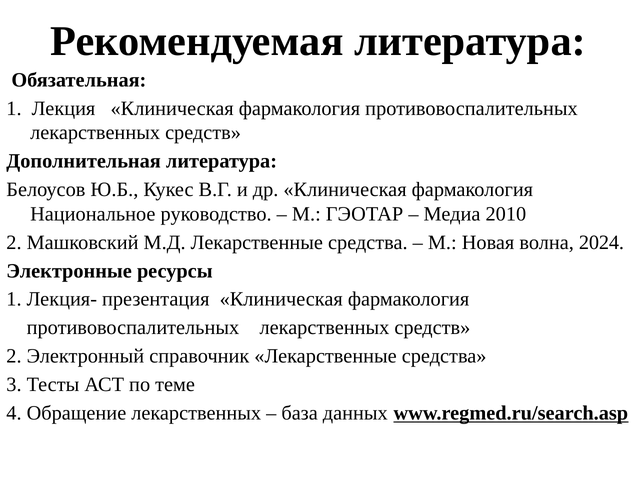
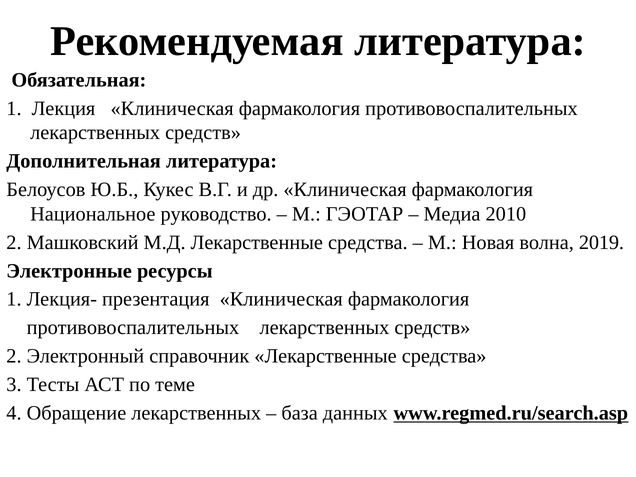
2024: 2024 -> 2019 (602, 242)
